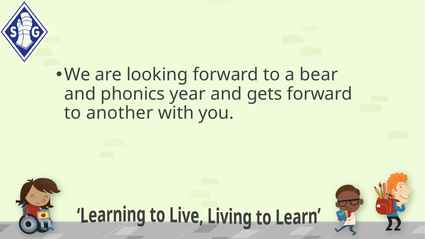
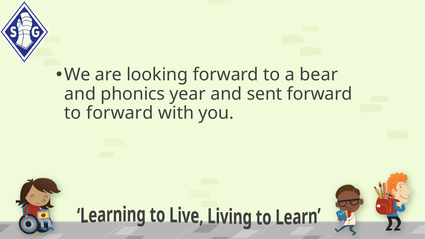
gets: gets -> sent (265, 94)
to another: another -> forward (120, 113)
